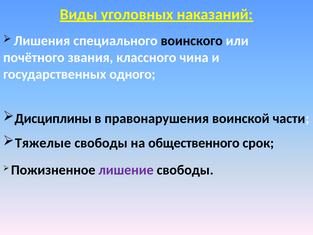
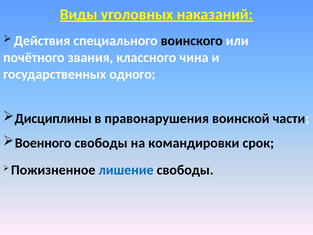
Лишения: Лишения -> Действия (42, 41)
Тяжелые: Тяжелые -> Военного (43, 143)
общественного: общественного -> командировки (194, 143)
лишение colour: purple -> blue (126, 170)
